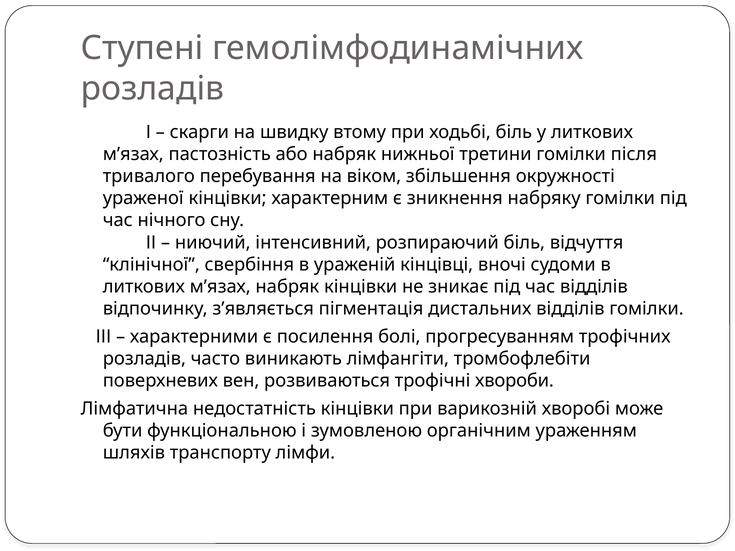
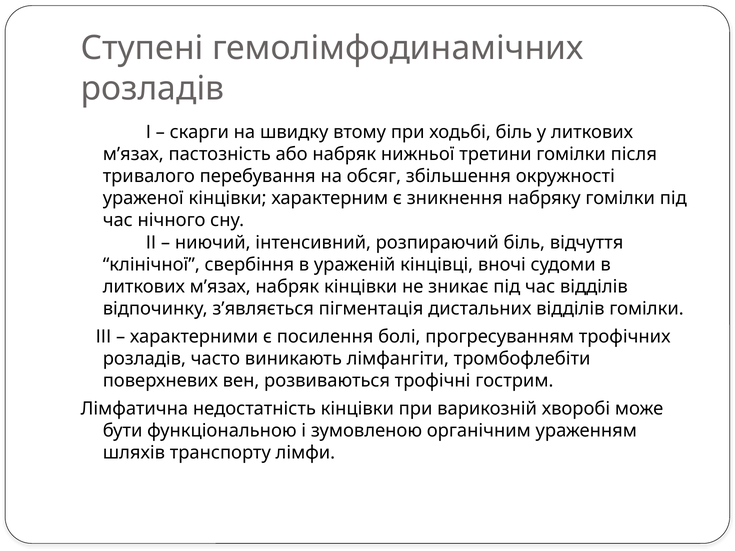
віком: віком -> обсяг (374, 176)
хвороби: хвороби -> гострим (514, 381)
